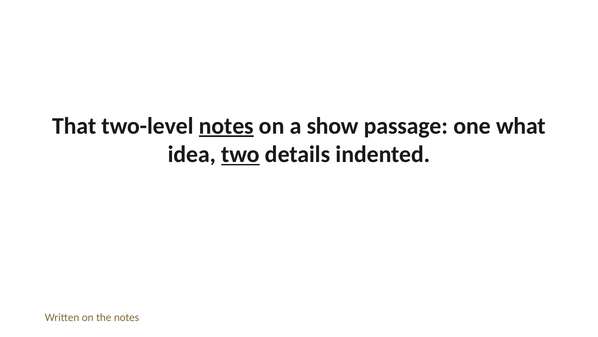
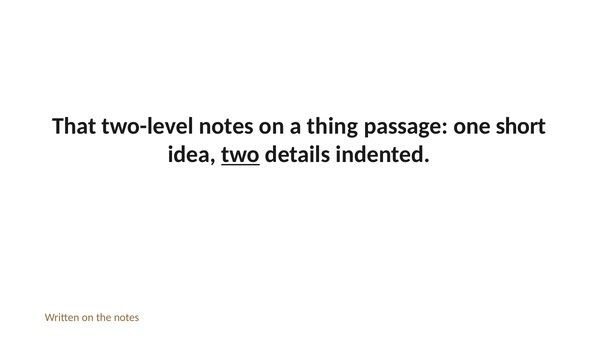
notes underline: present -> none (226, 126)
show: show -> thing (332, 126)
what: what -> short (521, 126)
